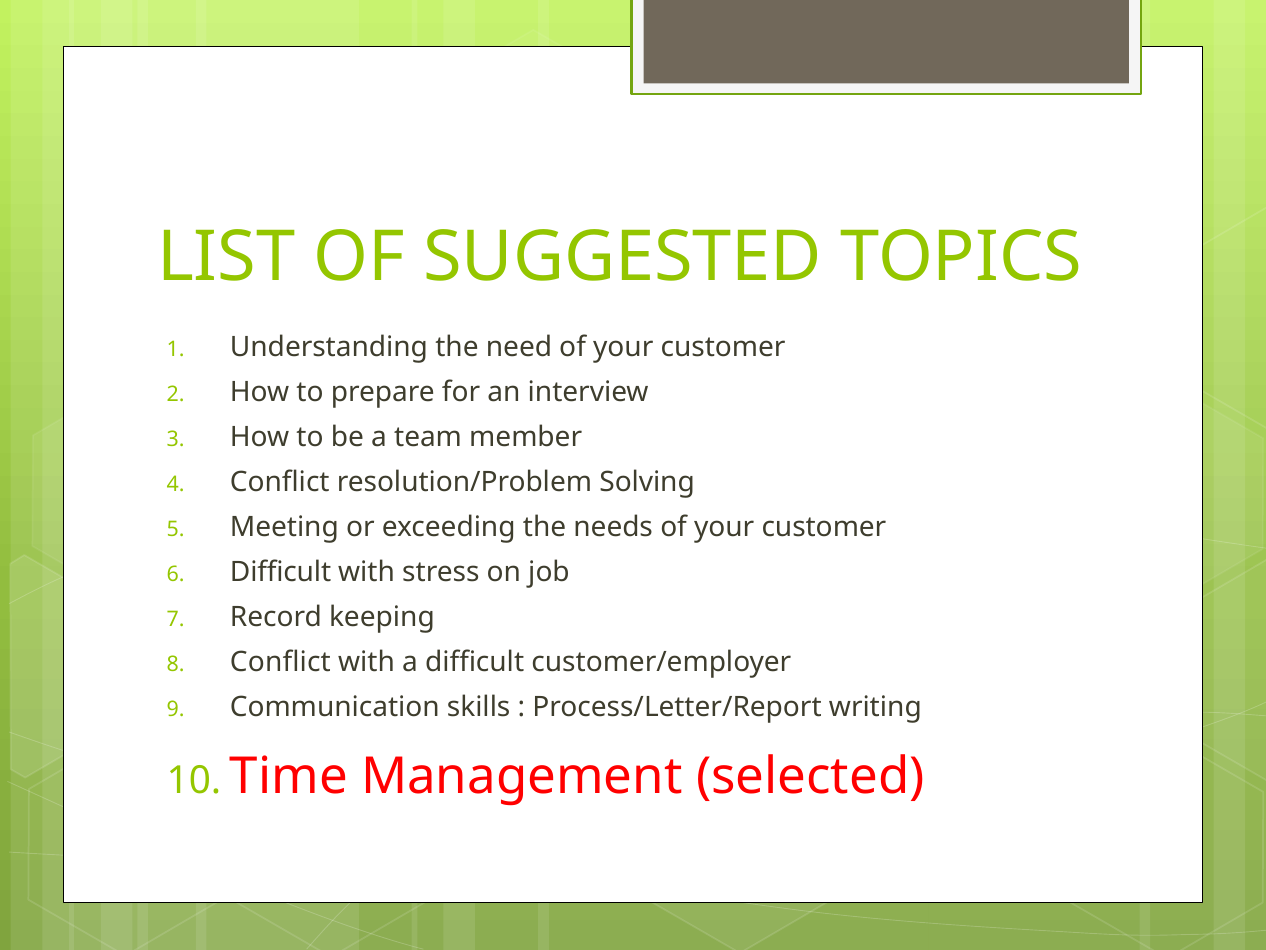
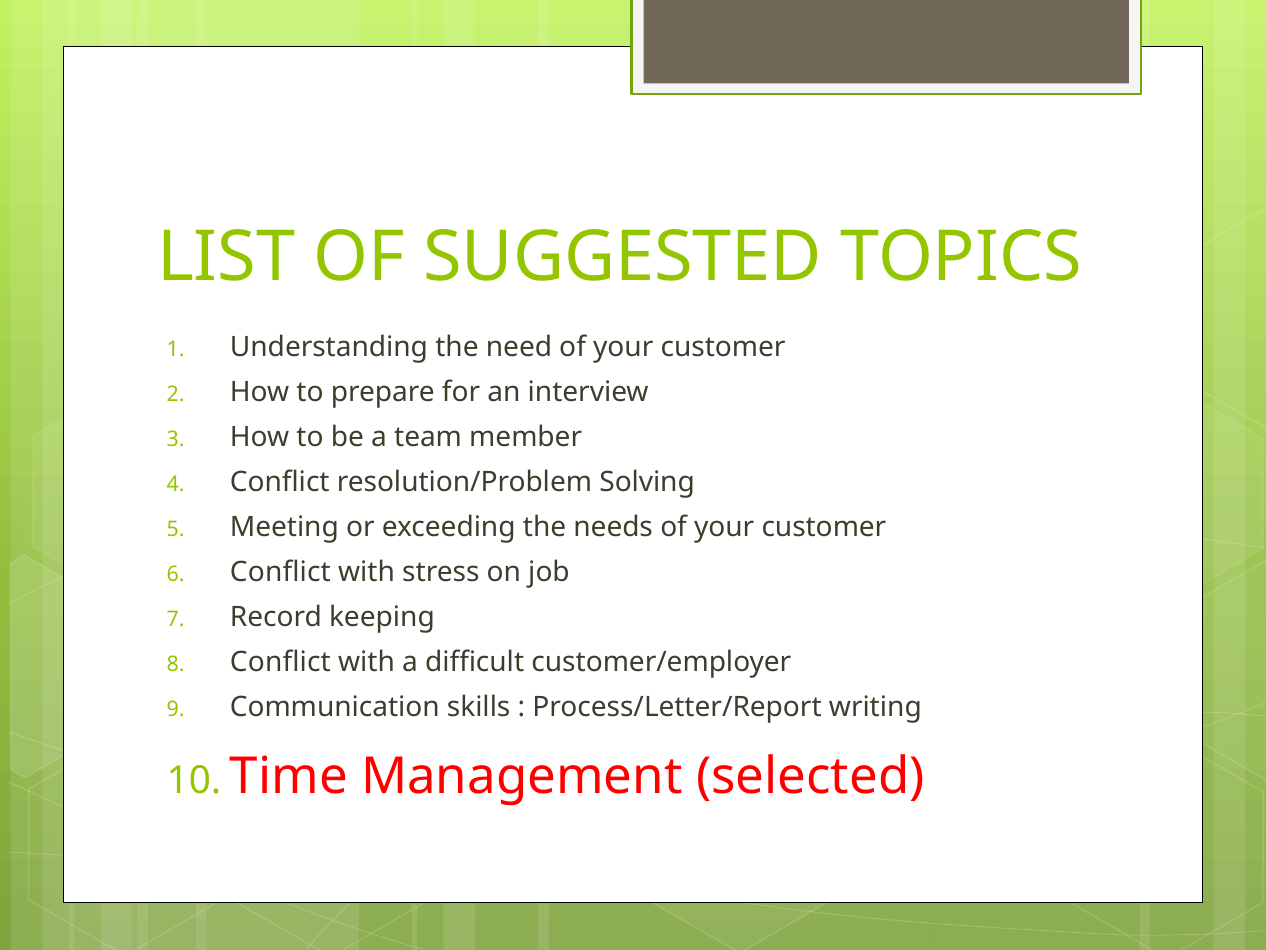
Difficult: Difficult -> Conflict (280, 572)
